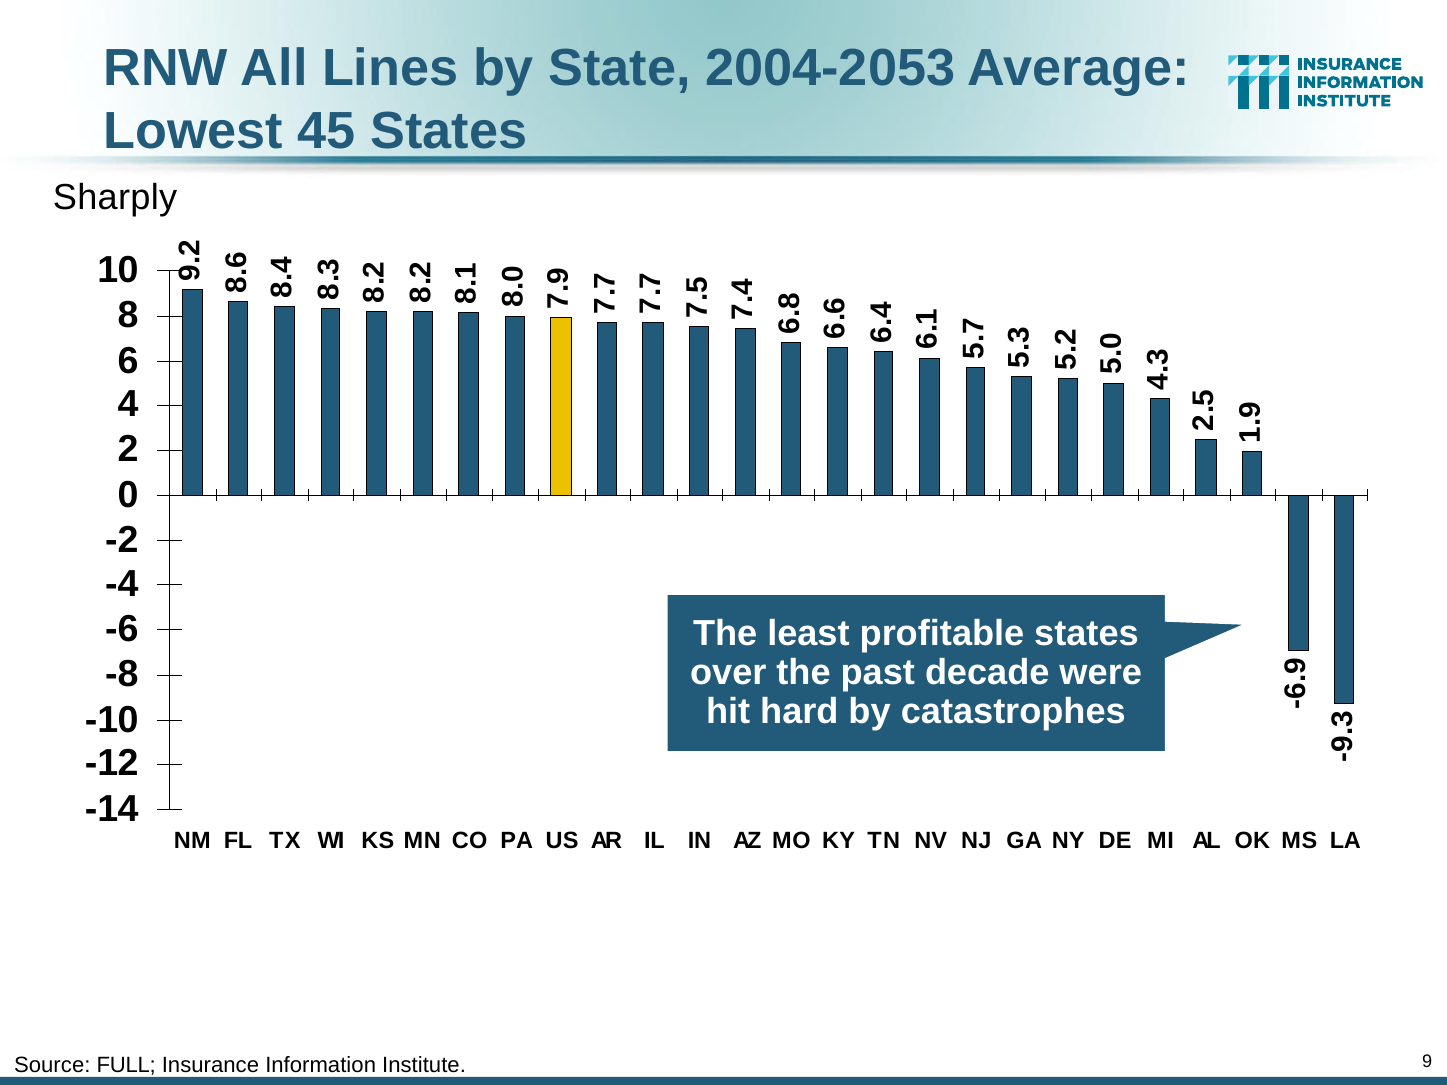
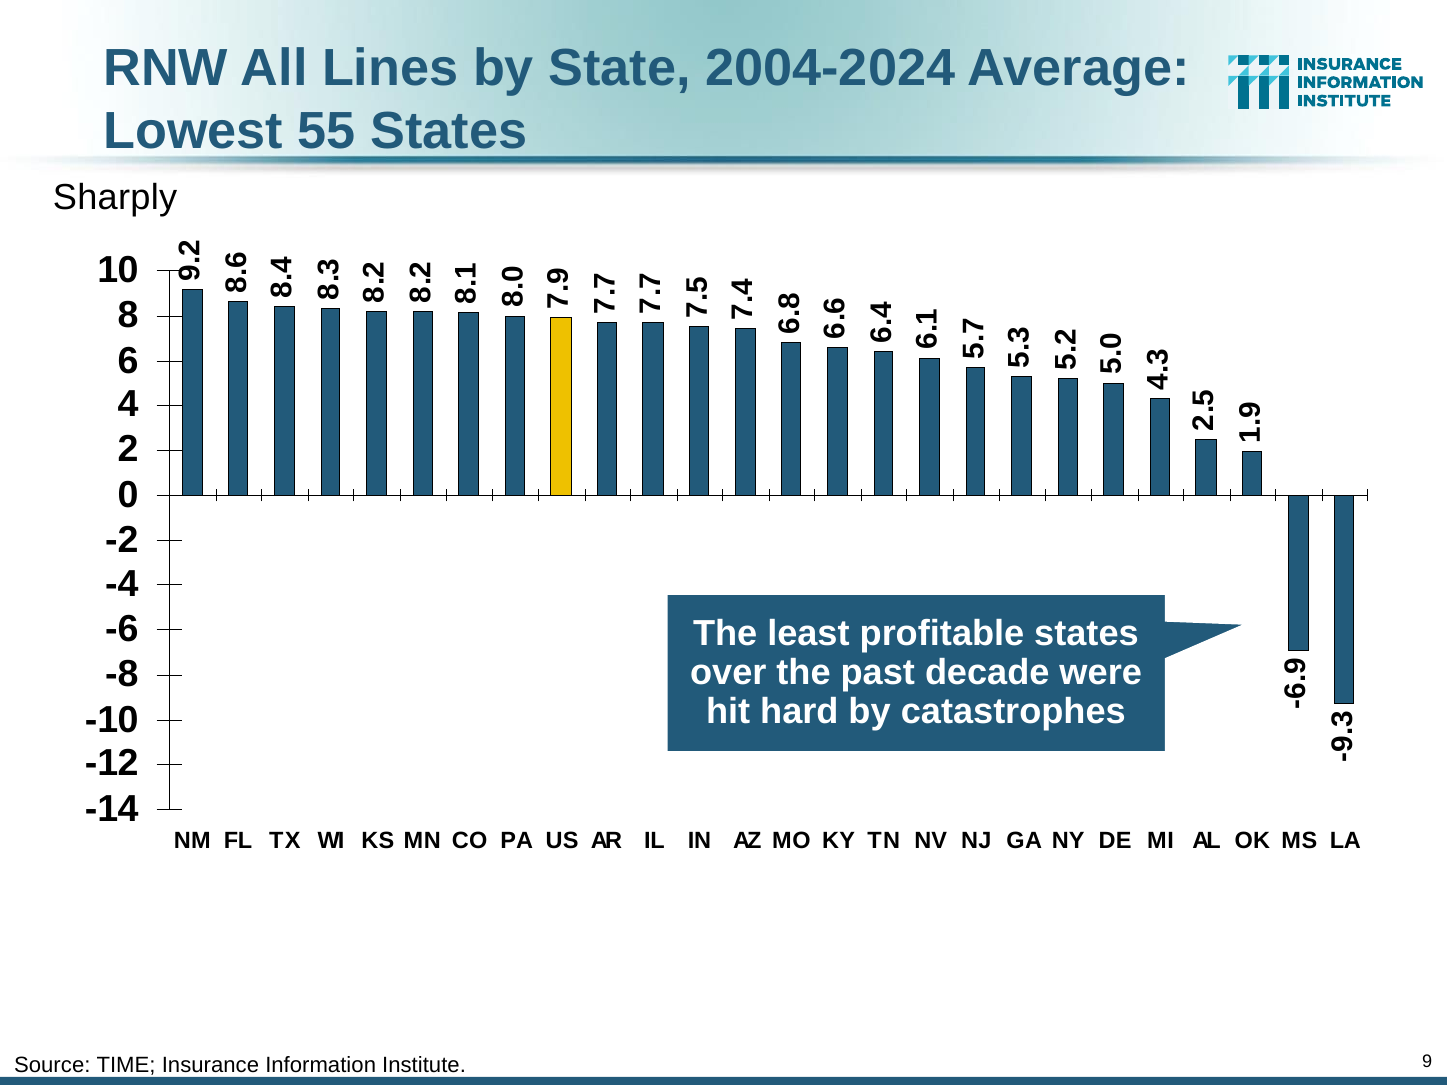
2004-2053: 2004-2053 -> 2004-2024 (830, 69)
45: 45 -> 55 (327, 131)
FULL: FULL -> TIME (126, 1066)
